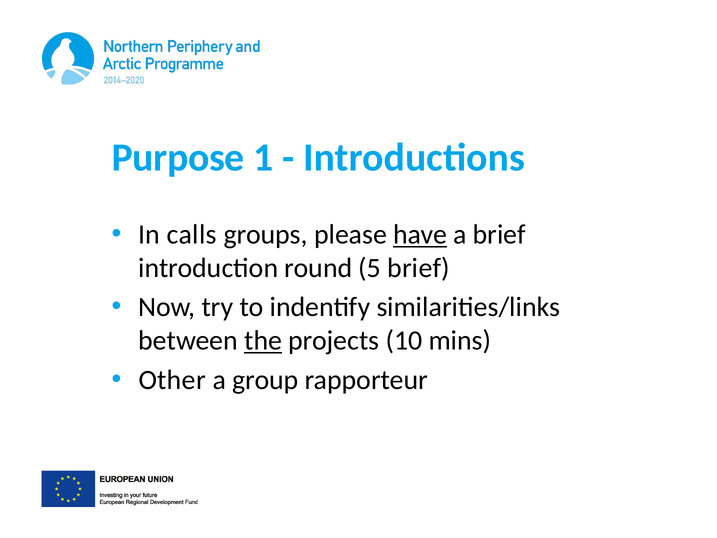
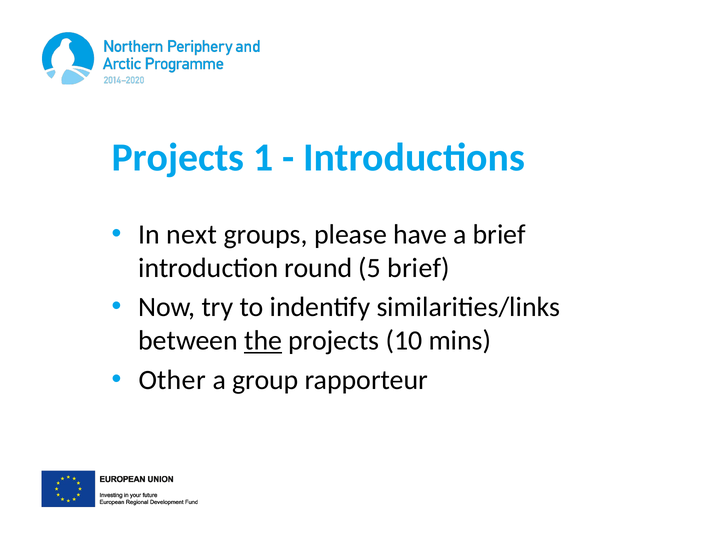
Purpose: Purpose -> Projects (178, 158)
calls: calls -> next (192, 235)
have underline: present -> none (420, 235)
